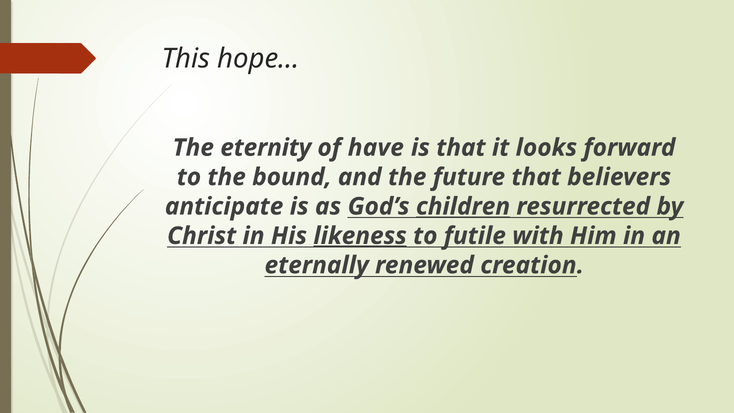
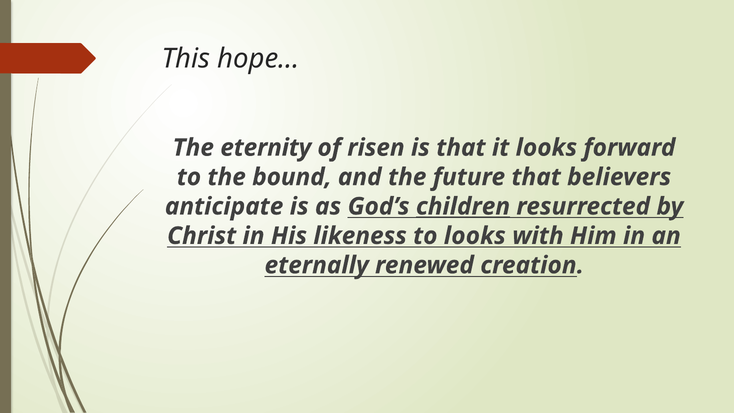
have: have -> risen (376, 148)
likeness underline: present -> none (360, 236)
to futile: futile -> looks (475, 236)
